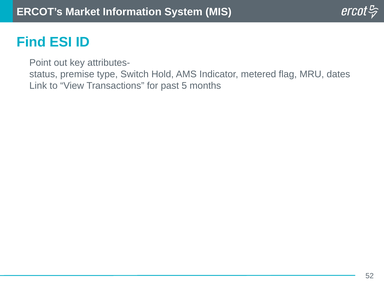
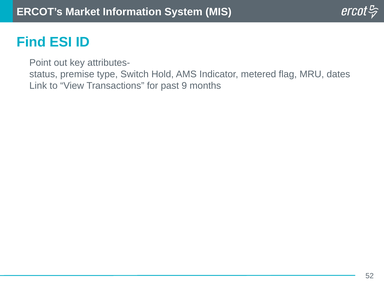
5: 5 -> 9 (184, 86)
